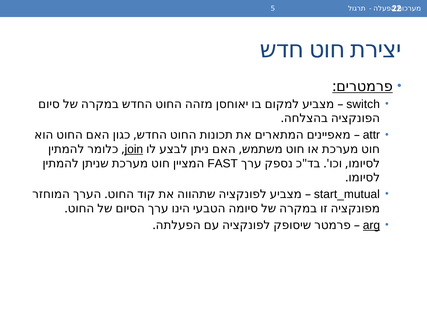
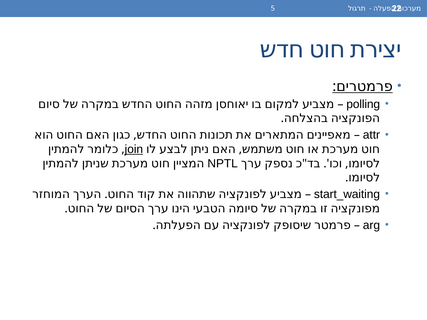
switch: switch -> polling (363, 104)
FAST: FAST -> NPTL (223, 164)
start_mutual: start_mutual -> start_waiting (347, 194)
arg underline: present -> none (371, 225)
